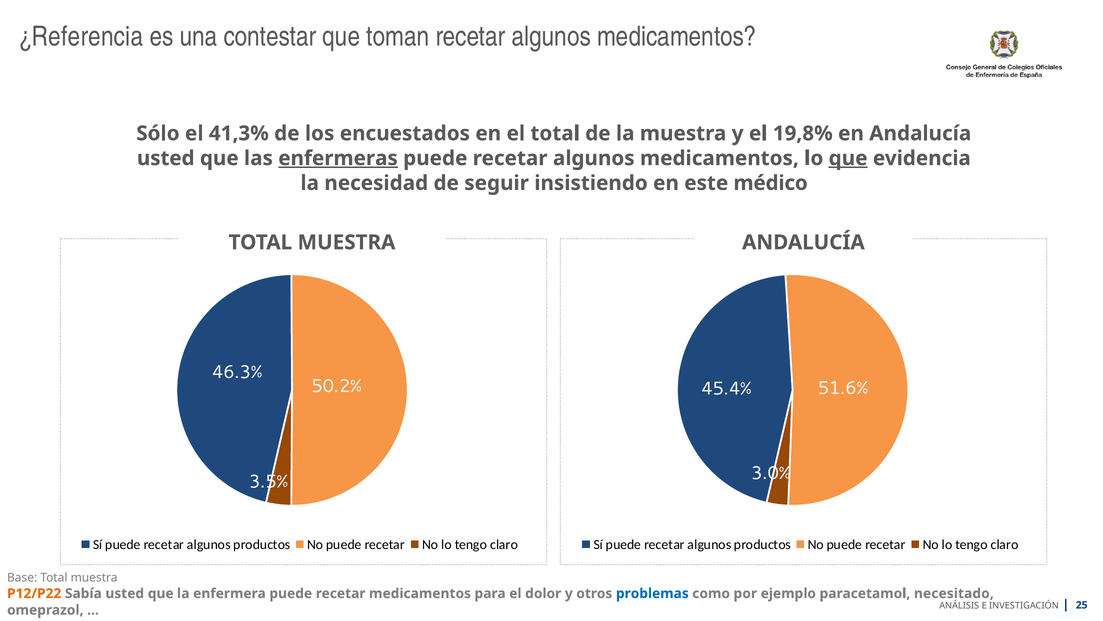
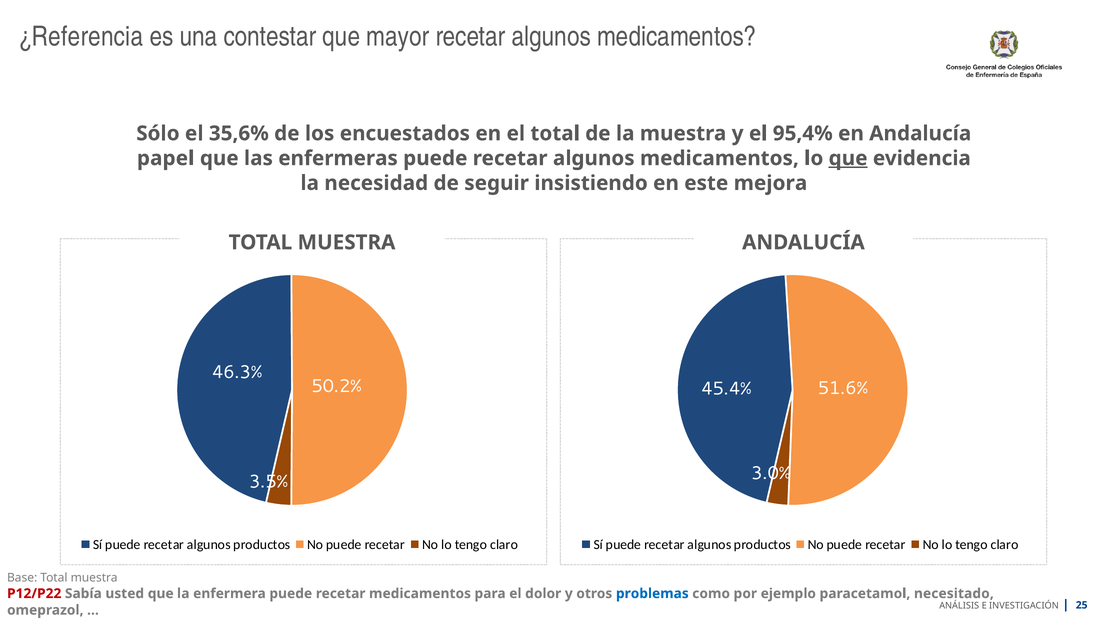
toman: toman -> mayor (398, 37)
41,3%: 41,3% -> 35,6% (239, 133)
19,8%: 19,8% -> 95,4% (803, 133)
usted: usted -> papel (166, 158)
enfermeras underline: present -> none (338, 158)
médico: médico -> mejora (770, 183)
P12/P22 colour: orange -> red (34, 593)
